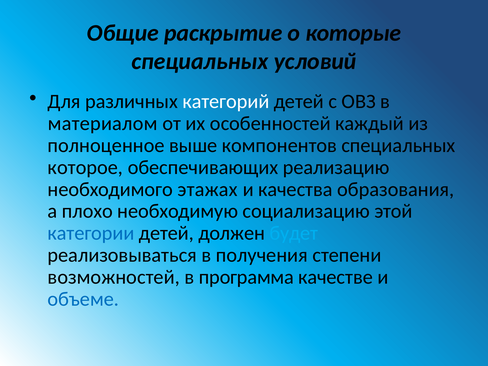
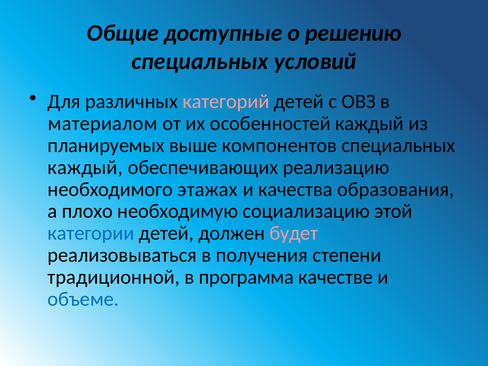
раскрытие: раскрытие -> доступные (223, 33)
которые: которые -> решению (353, 33)
категорий colour: white -> pink (226, 101)
полноценное: полноценное -> планируемых (106, 145)
которое: которое -> каждый (85, 167)
будет colour: light blue -> pink (294, 233)
возможностей: возможностей -> традиционной (114, 277)
